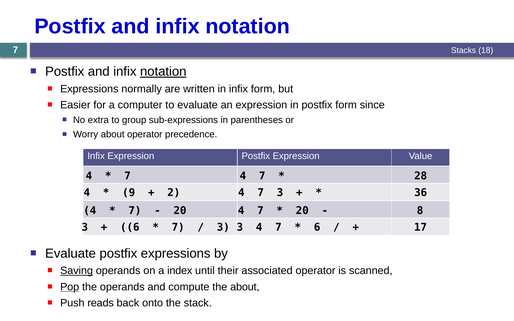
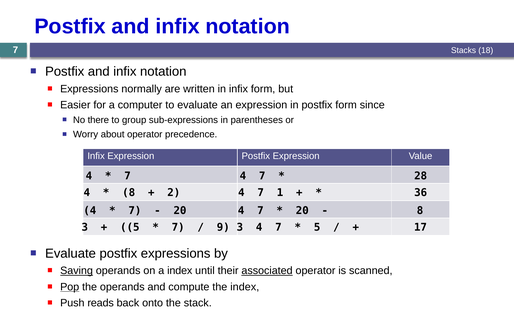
notation underline: present -> none (163, 72)
extra: extra -> there (98, 120)
9: 9 -> 8 (129, 193)
7 3: 3 -> 1 (280, 193)
6: 6 -> 5 (130, 227)
3: 3 -> 9 (223, 227)
6: 6 -> 5 (317, 227)
associated underline: none -> present (267, 271)
the about: about -> index (245, 287)
